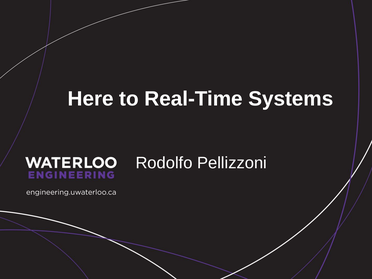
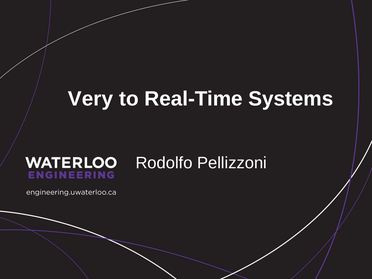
Here: Here -> Very (90, 99)
